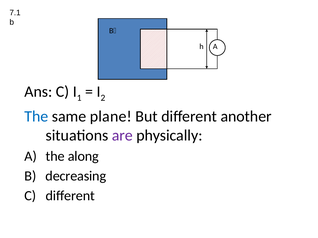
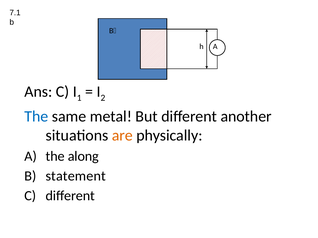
plane: plane -> metal (111, 117)
are colour: purple -> orange (122, 136)
decreasing: decreasing -> statement (76, 176)
